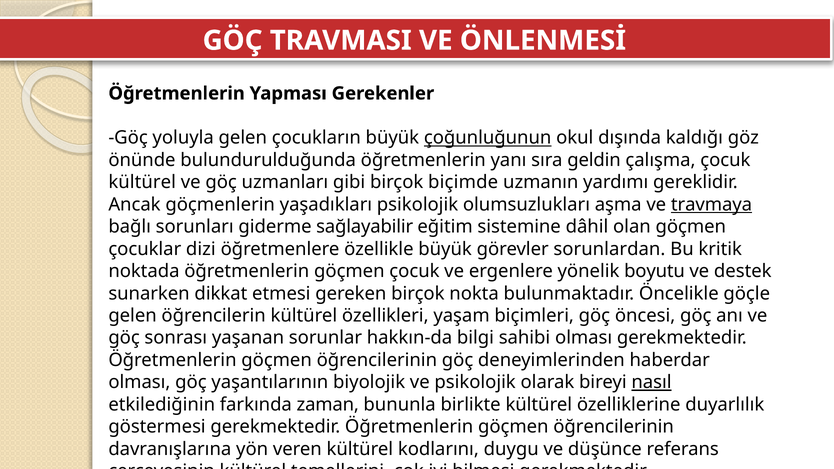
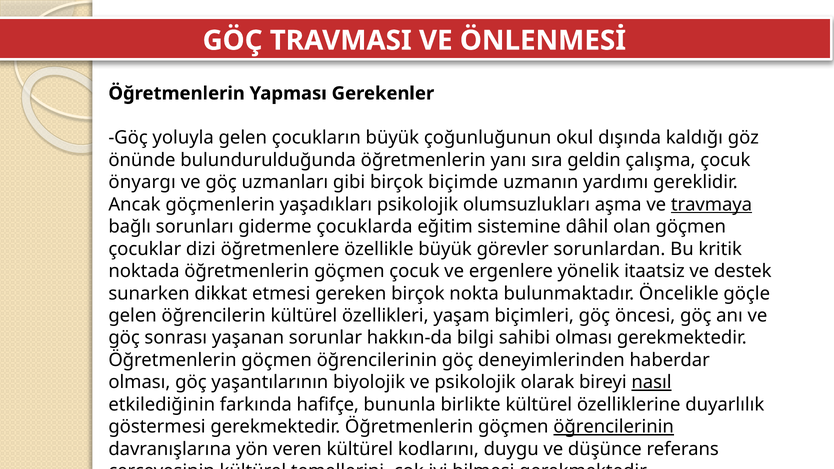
çoğunluğunun underline: present -> none (488, 138)
kültürel: kültürel -> önyargı (142, 182)
sağlayabilir: sağlayabilir -> çocuklarda (365, 227)
boyutu: boyutu -> itaatsiz (654, 271)
zaman: zaman -> hafifçe (328, 405)
öğrencilerinin underline: none -> present (614, 427)
